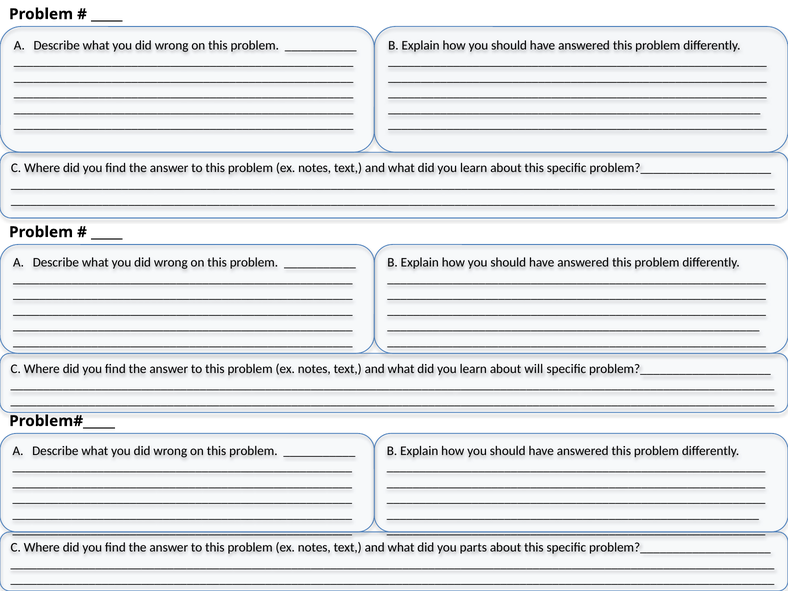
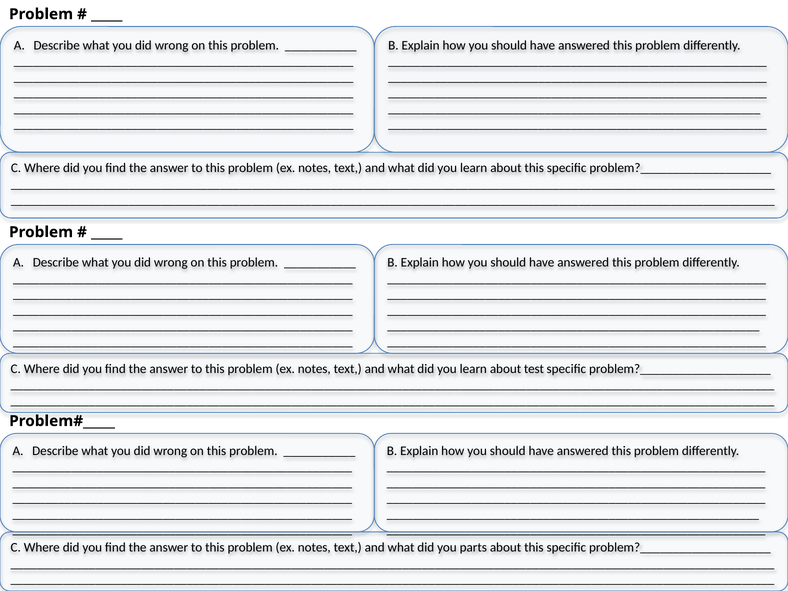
will: will -> test (534, 369)
